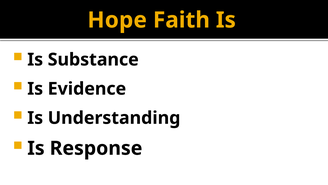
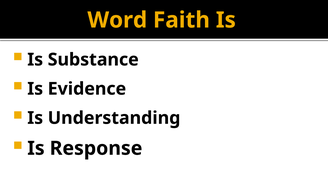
Hope: Hope -> Word (117, 20)
